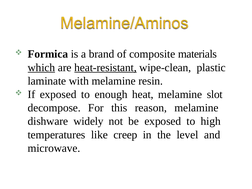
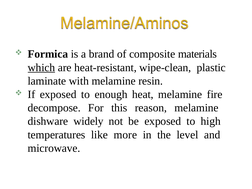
heat-resistant underline: present -> none (105, 68)
slot: slot -> fire (215, 94)
creep: creep -> more (125, 135)
